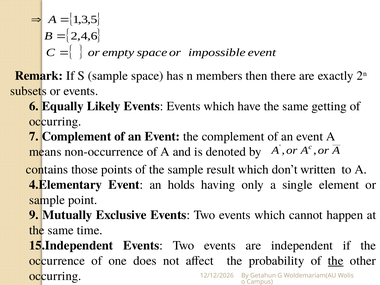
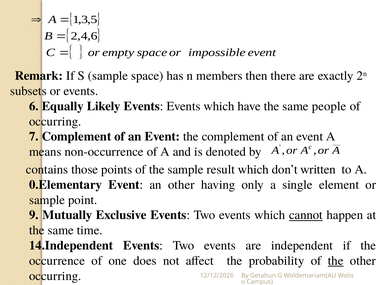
getting: getting -> people (329, 106)
4.Elementary: 4.Elementary -> 0.Elementary (66, 185)
an holds: holds -> other (181, 185)
cannot underline: none -> present (306, 215)
15.Independent: 15.Independent -> 14.Independent (71, 245)
